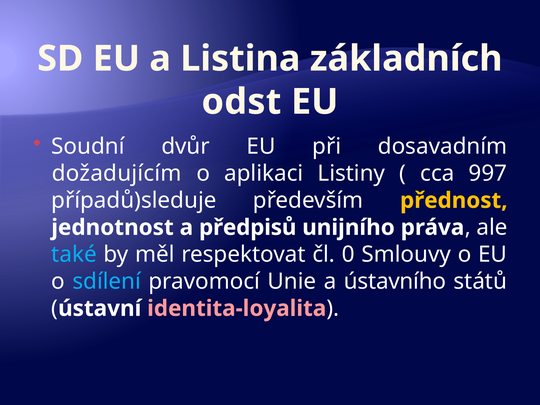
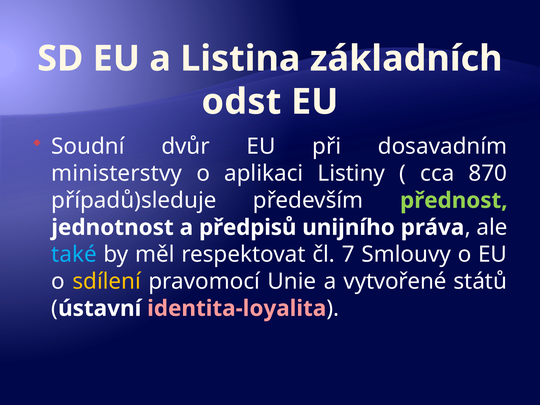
dožadujícím: dožadujícím -> ministerstvy (117, 173)
997: 997 -> 870 (488, 173)
přednost colour: yellow -> light green (454, 200)
0: 0 -> 7 (348, 254)
sdílení colour: light blue -> yellow (107, 281)
ústavního: ústavního -> vytvořené (395, 281)
